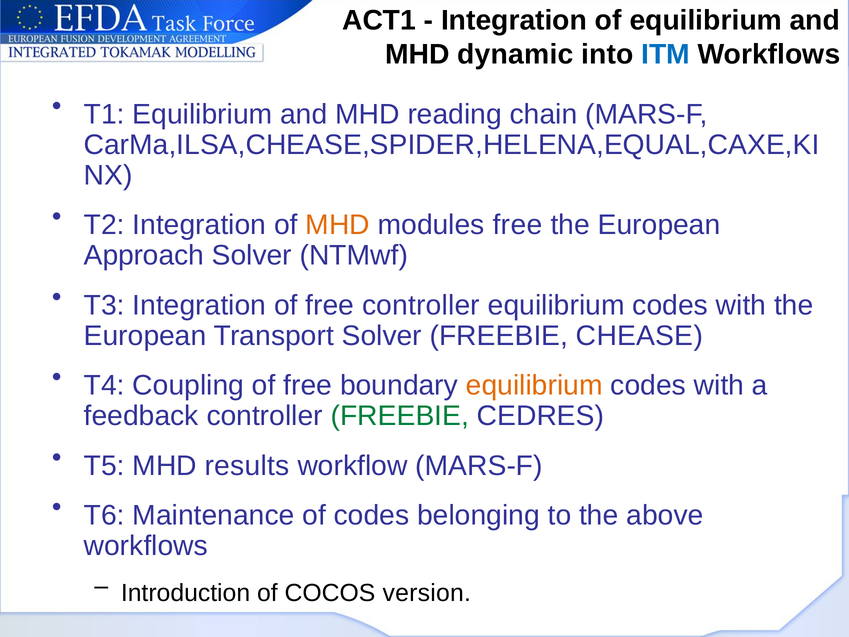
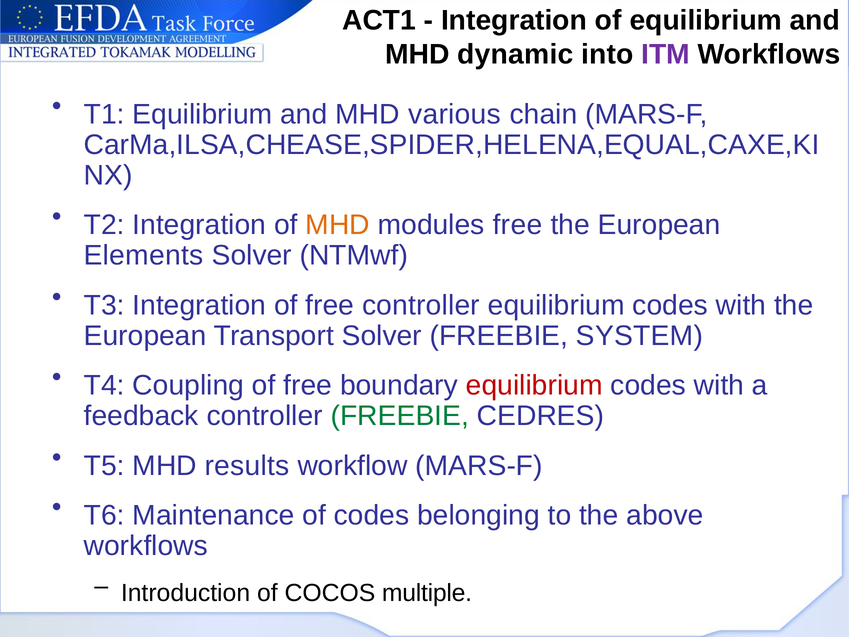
ITM colour: blue -> purple (666, 54)
reading: reading -> various (455, 114)
Approach: Approach -> Elements (144, 256)
CHEASE: CHEASE -> SYSTEM (639, 336)
equilibrium colour: orange -> red (534, 385)
version: version -> multiple (427, 593)
